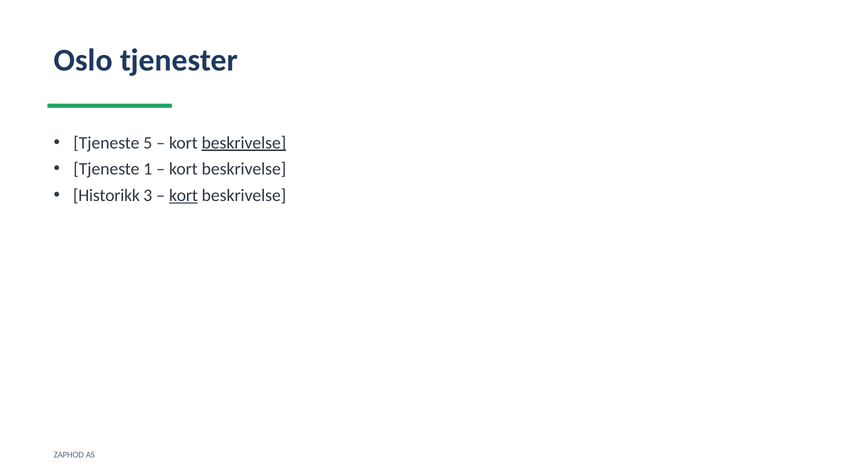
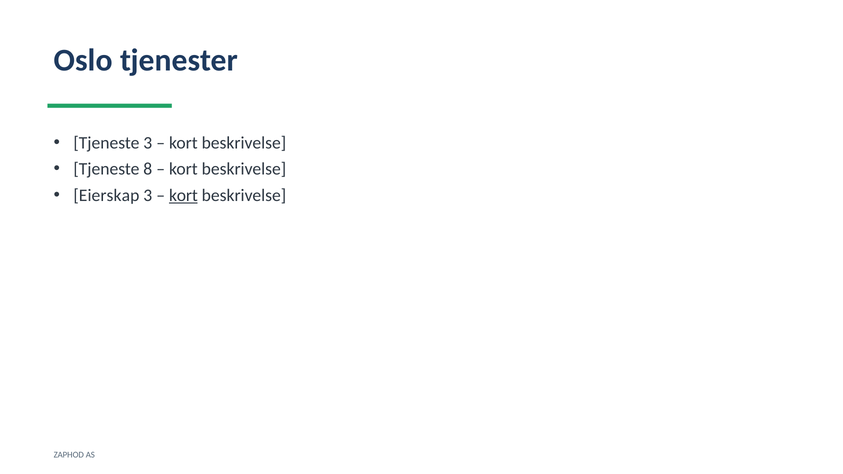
Tjeneste 5: 5 -> 3 (148, 143)
beskrivelse underline: present -> none (244, 143)
1: 1 -> 8 (148, 169)
Historikk: Historikk -> Eierskap (106, 195)
